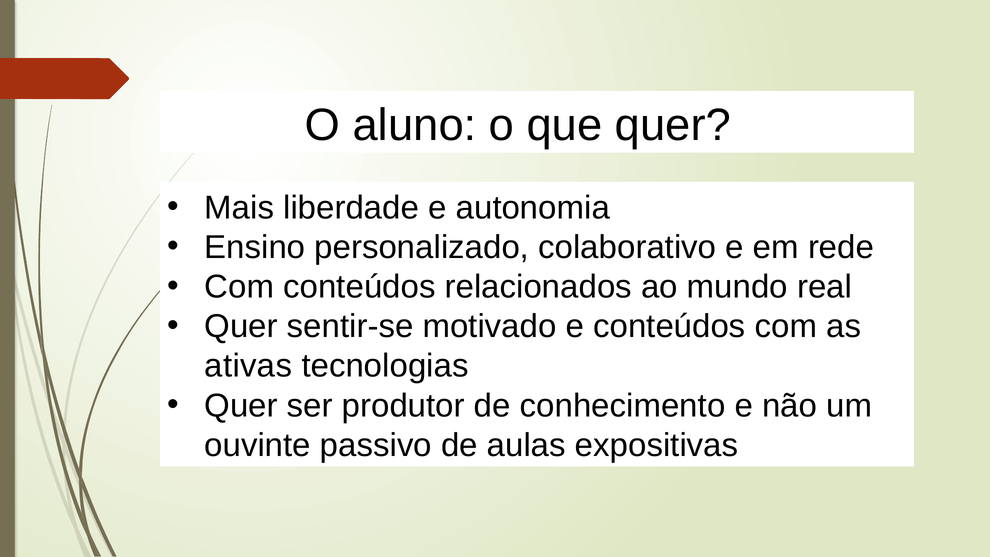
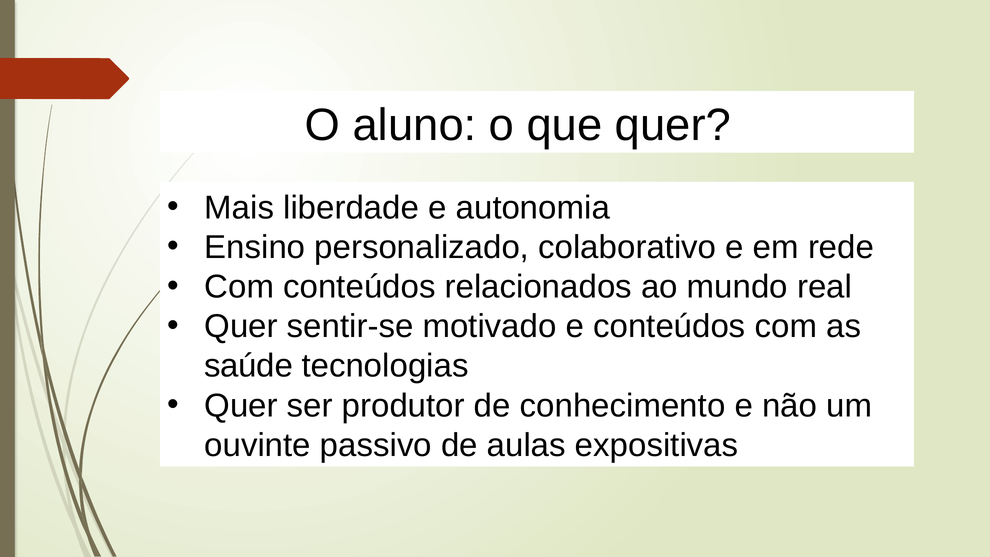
ativas: ativas -> saúde (249, 366)
